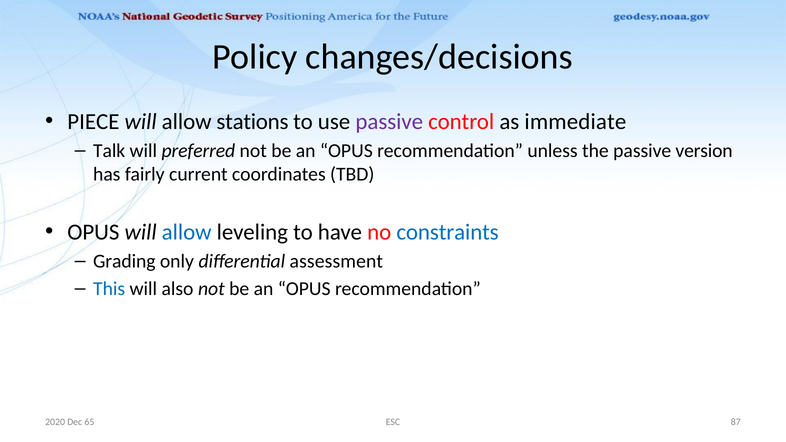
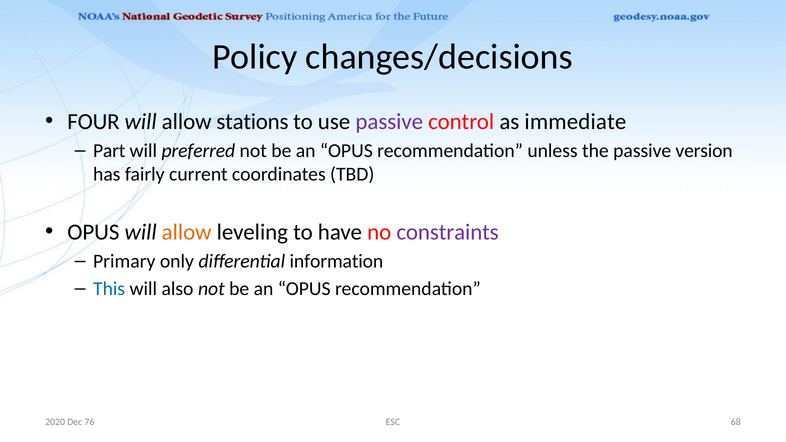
PIECE: PIECE -> FOUR (93, 121)
Talk: Talk -> Part (109, 151)
allow colour: blue -> orange (187, 232)
constraints colour: blue -> purple (448, 232)
Grading: Grading -> Primary (124, 261)
assessment: assessment -> information (336, 261)
65: 65 -> 76 (89, 422)
87: 87 -> 68 (736, 422)
